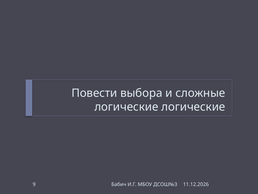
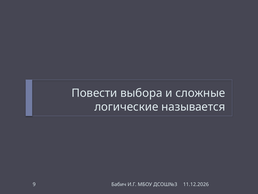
логические логические: логические -> называется (193, 107)
